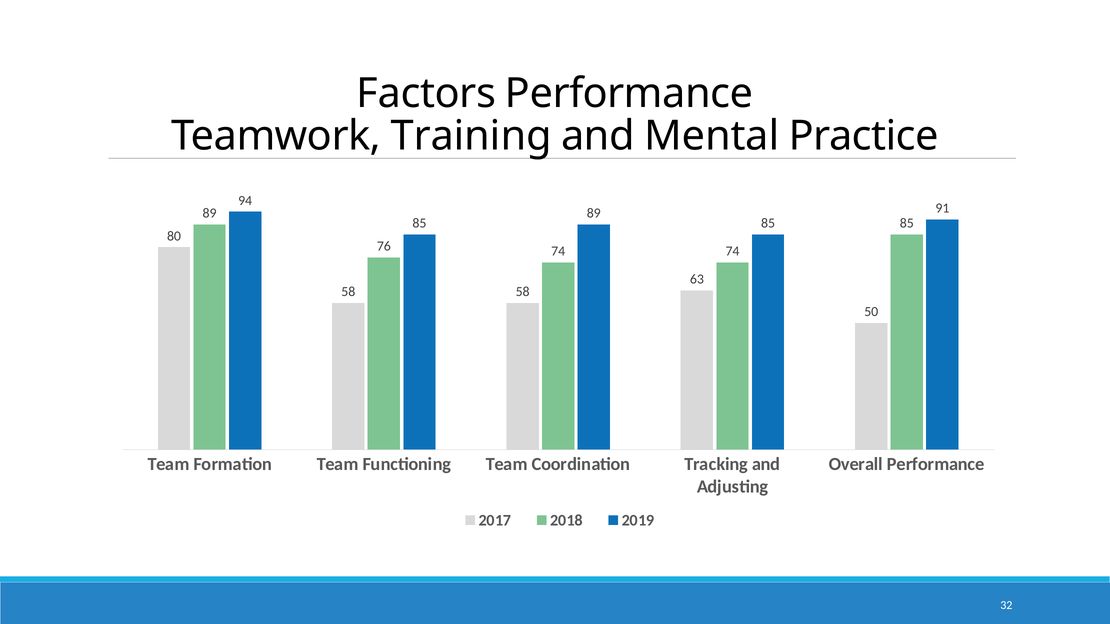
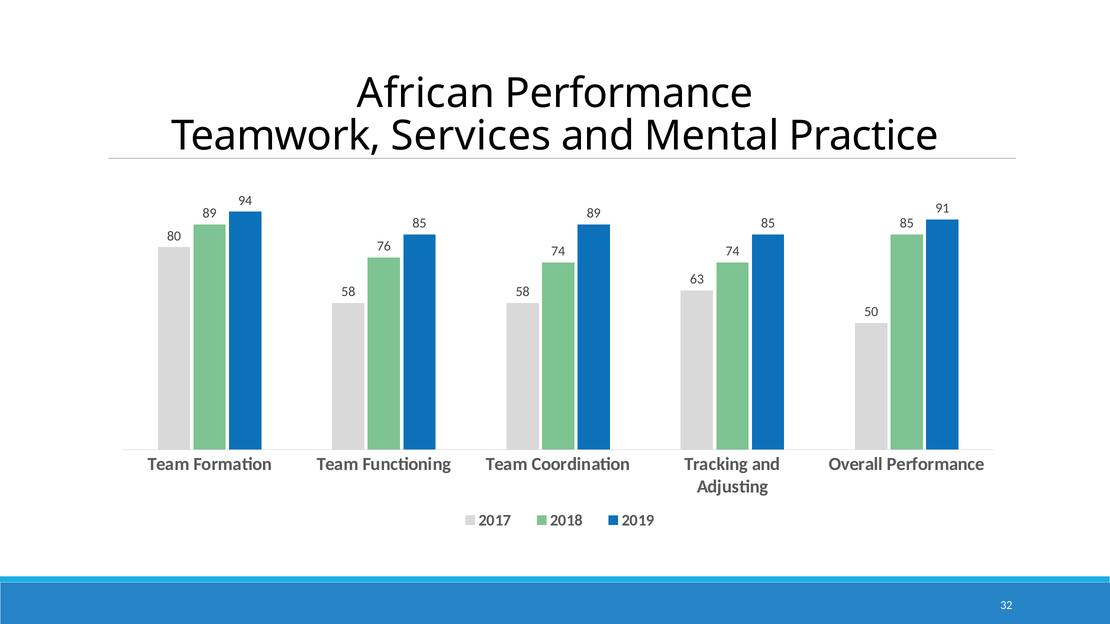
Factors: Factors -> African (426, 94)
Training: Training -> Services (471, 136)
